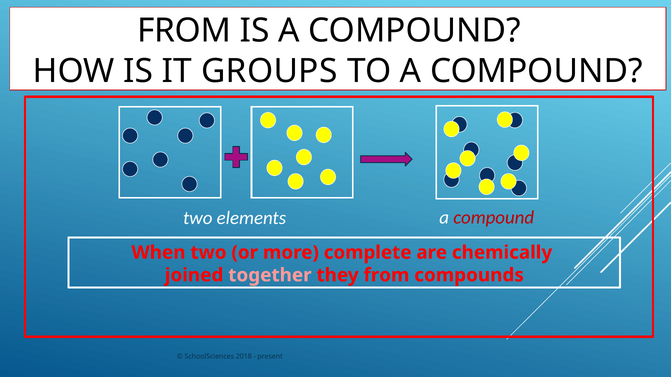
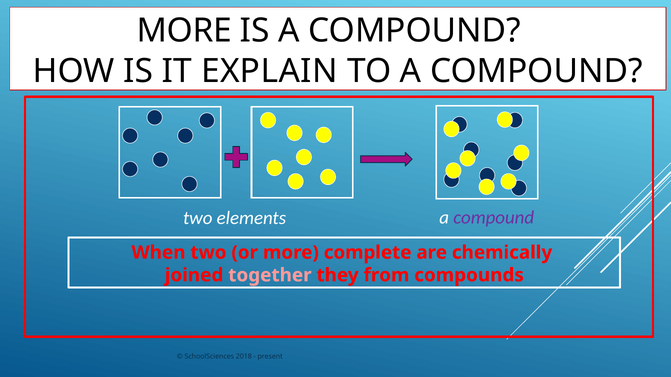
FROM: FROM -> MORE (184, 31)
GROUPS: GROUPS -> EXPLAIN (269, 71)
compound colour: red -> purple (494, 218)
